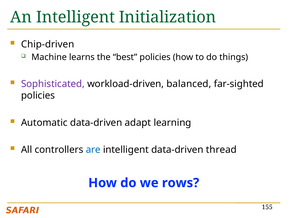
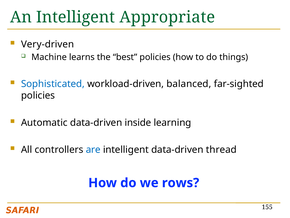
Initialization: Initialization -> Appropriate (167, 17)
Chip-driven: Chip-driven -> Very-driven (48, 44)
Sophisticated colour: purple -> blue (53, 84)
adapt: adapt -> inside (138, 122)
